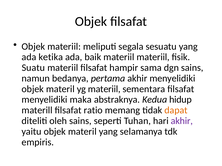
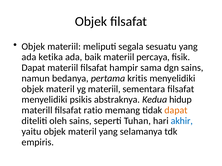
materiil materiil: materiil -> percaya (153, 57)
Suatu: Suatu -> Dapat (33, 68)
pertama akhir: akhir -> kritis (137, 79)
maka: maka -> psikis (81, 100)
akhir colour: purple -> blue (182, 121)
